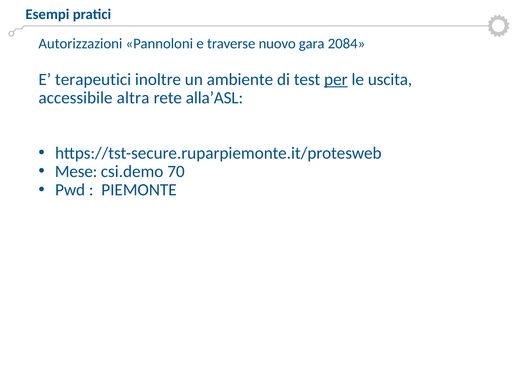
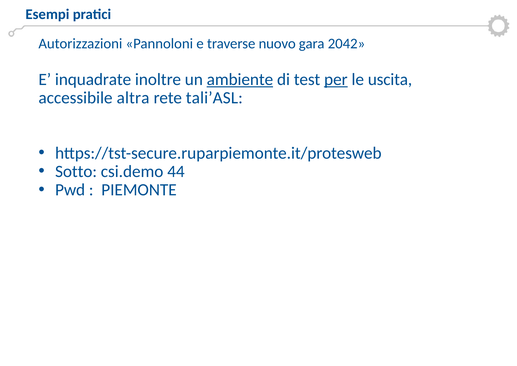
2084: 2084 -> 2042 (346, 44)
terapeutici: terapeutici -> inquadrate (93, 79)
ambiente underline: none -> present (240, 79)
alla’ASL: alla’ASL -> tali’ASL (214, 98)
Mese: Mese -> Sotto (76, 171)
70: 70 -> 44 (176, 171)
